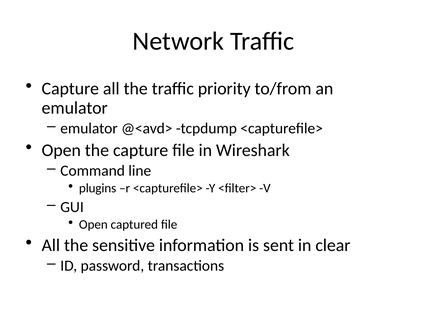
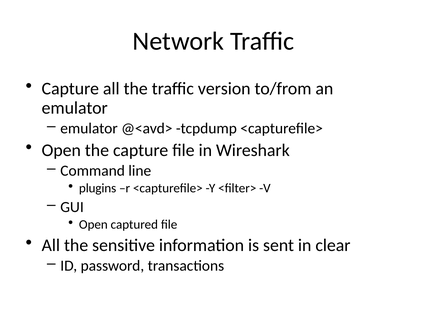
priority: priority -> version (224, 89)
